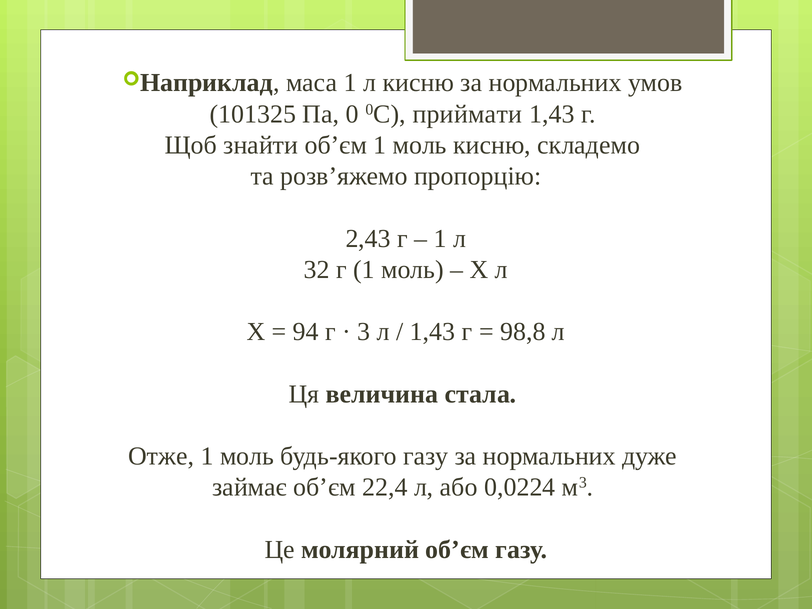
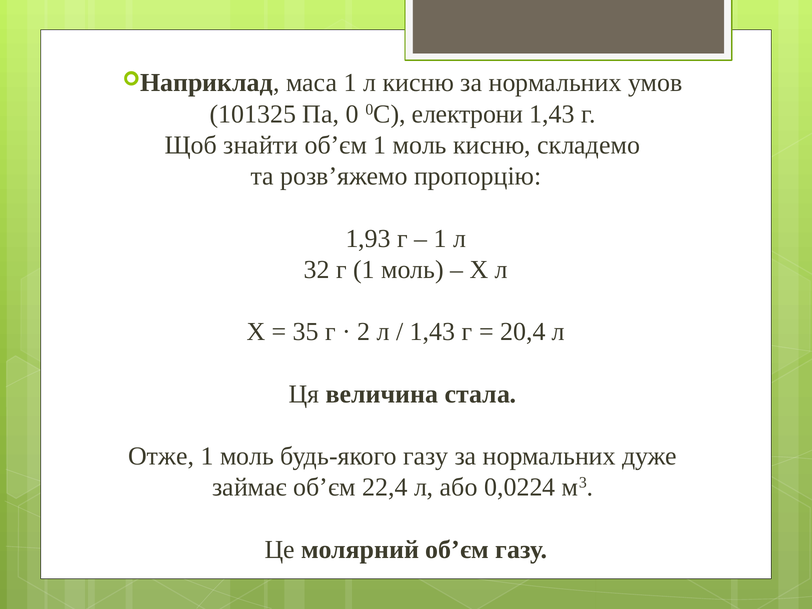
приймати: приймати -> електрони (468, 114)
2,43: 2,43 -> 1,93 (368, 238)
94: 94 -> 35 (306, 332)
3: 3 -> 2 (364, 332)
98,8: 98,8 -> 20,4 (523, 332)
